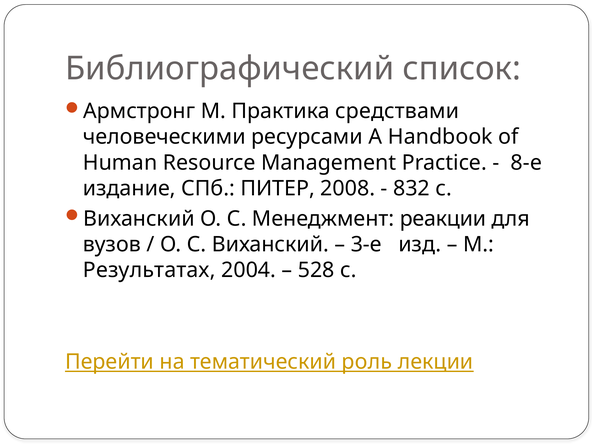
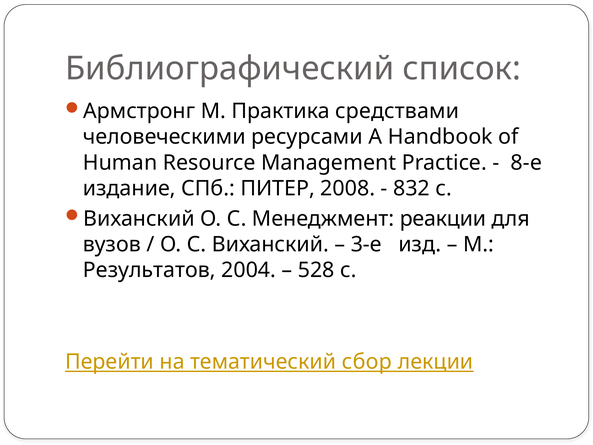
Результатах: Результатах -> Результатов (149, 270)
роль: роль -> сбор (367, 361)
